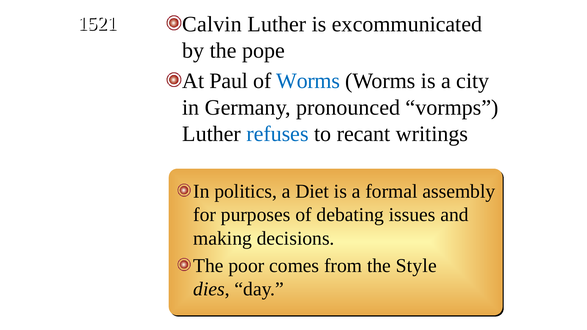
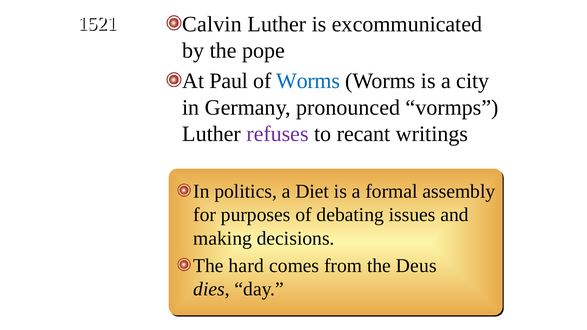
refuses colour: blue -> purple (277, 134)
poor: poor -> hard (246, 266)
Style: Style -> Deus (416, 266)
